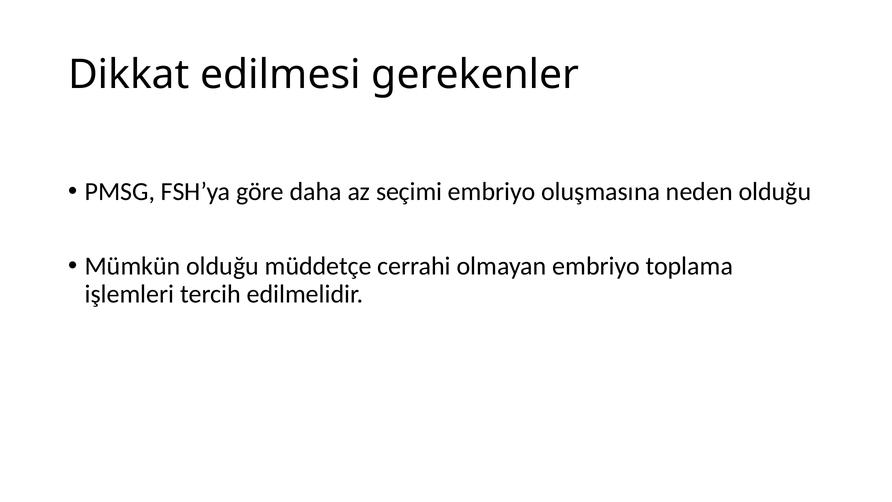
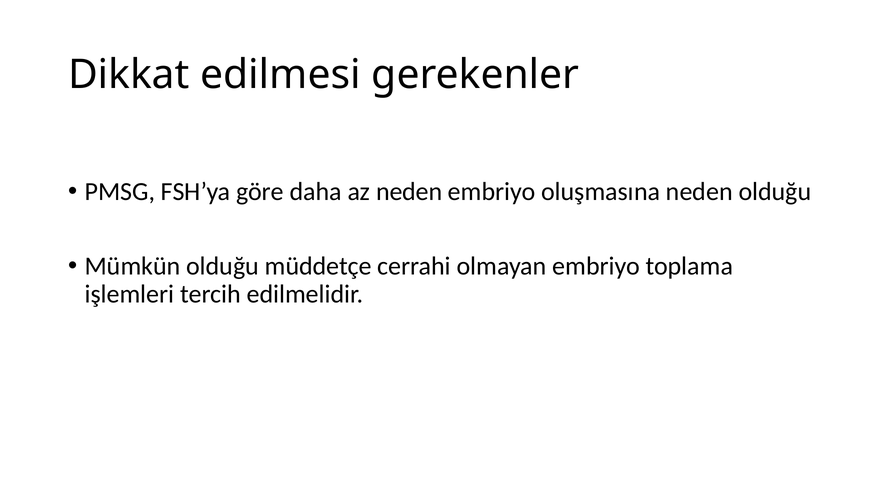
az seçimi: seçimi -> neden (409, 191)
